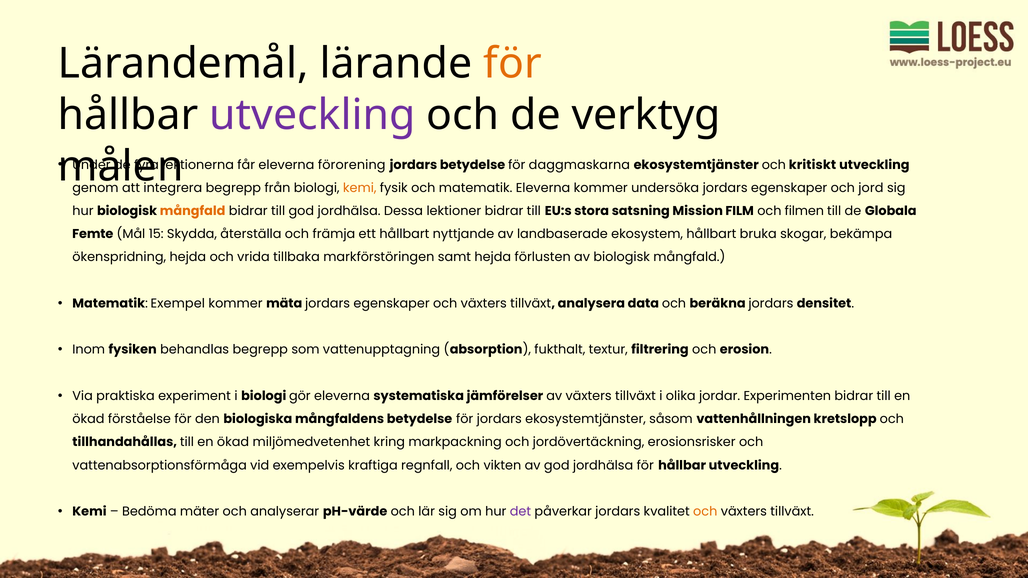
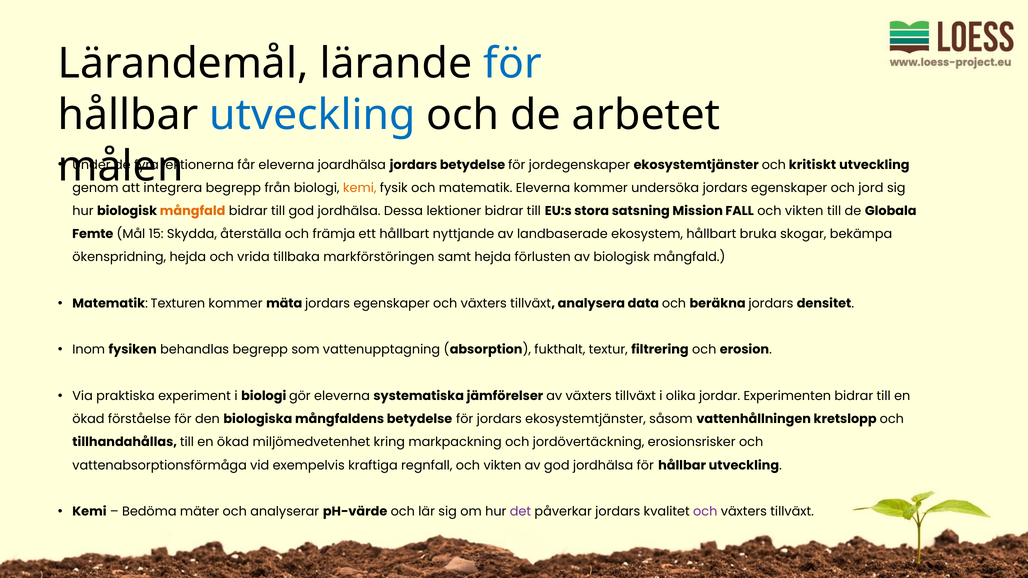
för colour: orange -> blue (513, 64)
utveckling colour: purple -> blue (312, 115)
verktyg: verktyg -> arbetet (646, 115)
förorening: förorening -> joardhälsa (352, 165)
daggmaskarna: daggmaskarna -> jordegenskaper (579, 165)
FILM: FILM -> FALL (740, 211)
filmen: filmen -> vikten (804, 211)
Exempel: Exempel -> Texturen (178, 304)
och colour: orange -> purple (705, 512)
